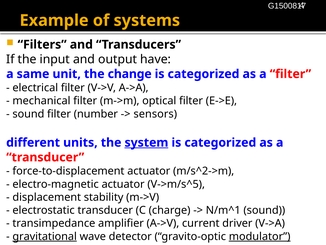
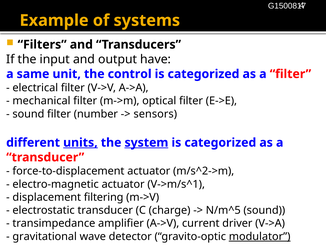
change: change -> control (130, 74)
units underline: none -> present (80, 142)
V->m/s^5: V->m/s^5 -> V->m/s^1 (176, 184)
stability: stability -> filtering (104, 197)
N/m^1: N/m^1 -> N/m^5 (223, 210)
gravitational underline: present -> none (45, 236)
